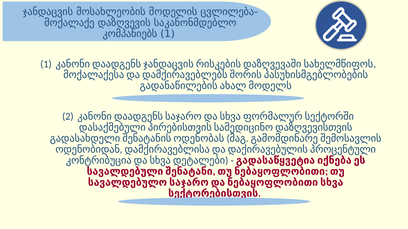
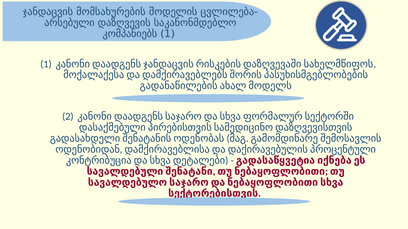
მოსახლეობის: მოსახლეობის -> მომსახურების (111, 12)
მოქალაქე: მოქალაქე -> არსებული (69, 23)
